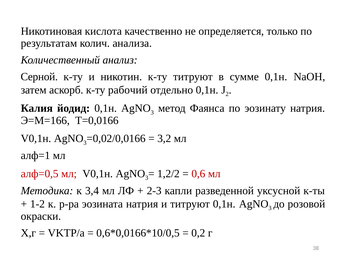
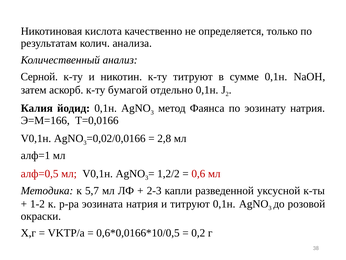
рабочий: рабочий -> бумагой (128, 90)
3,2: 3,2 -> 2,8 (164, 138)
3,4: 3,4 -> 5,7 (92, 190)
